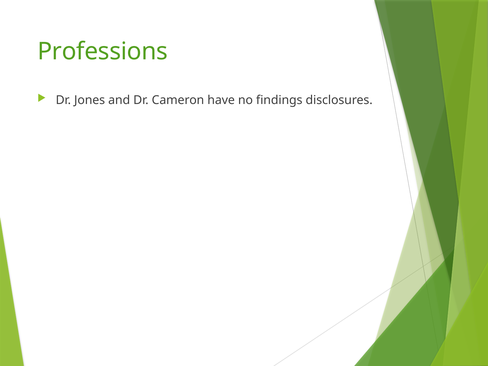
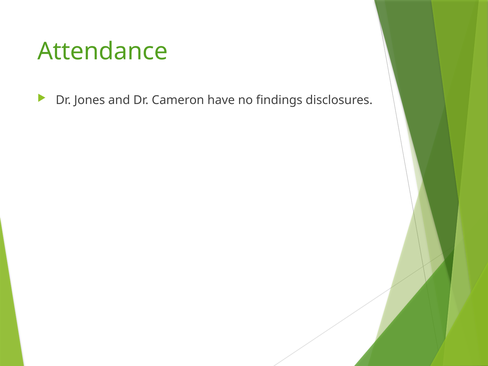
Professions: Professions -> Attendance (103, 51)
